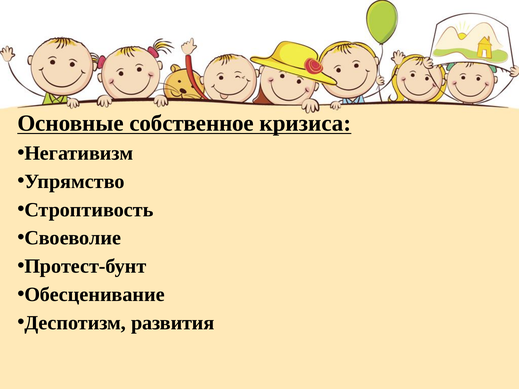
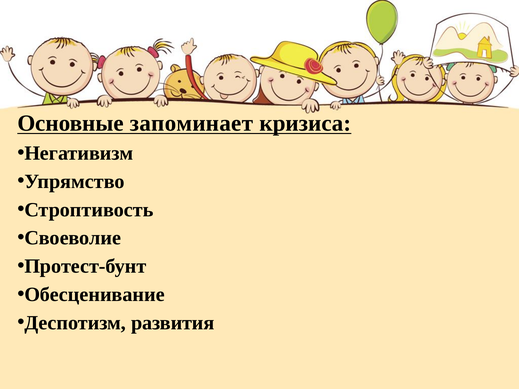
собственное: собственное -> запоминает (192, 123)
